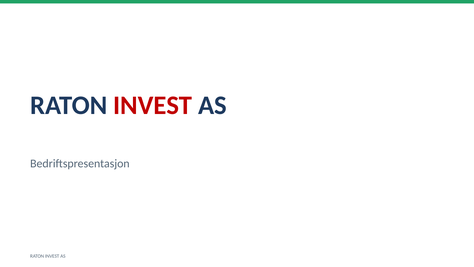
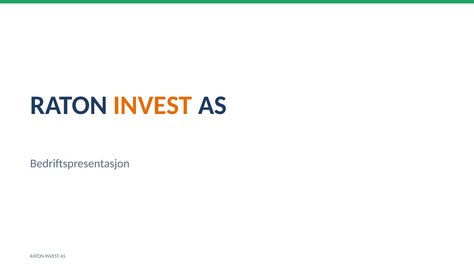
INVEST colour: red -> orange (153, 105)
